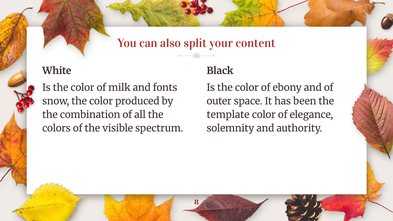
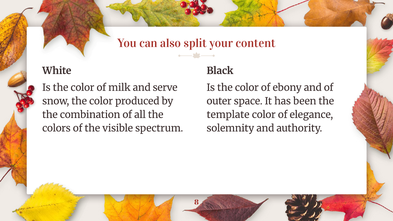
fonts: fonts -> serve (165, 88)
